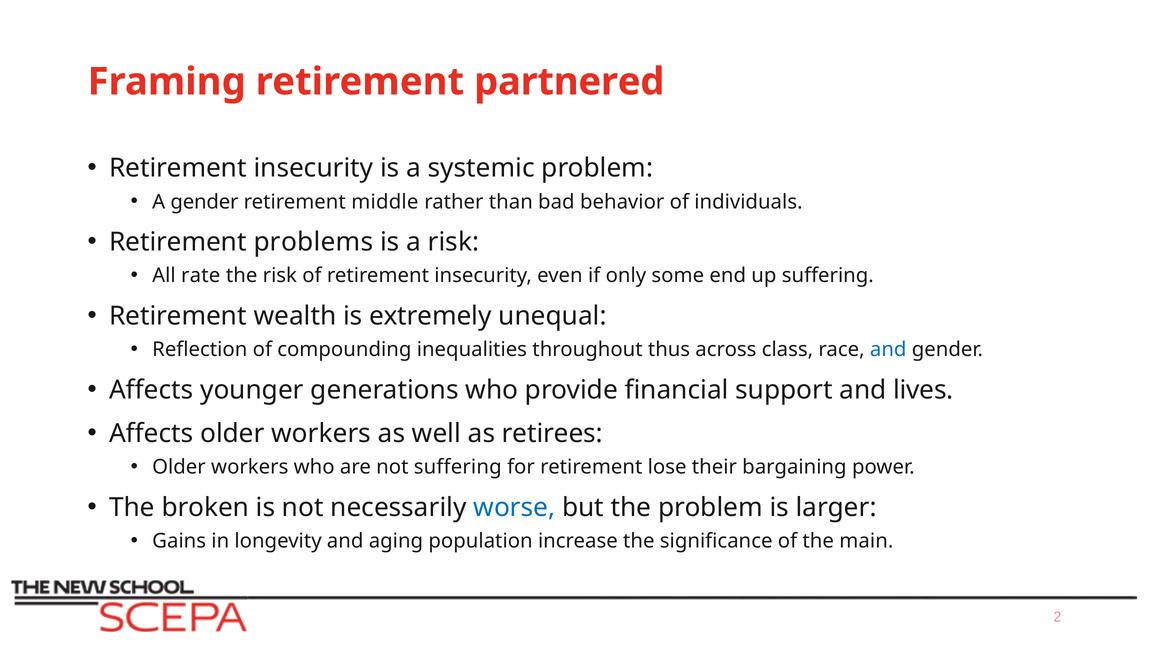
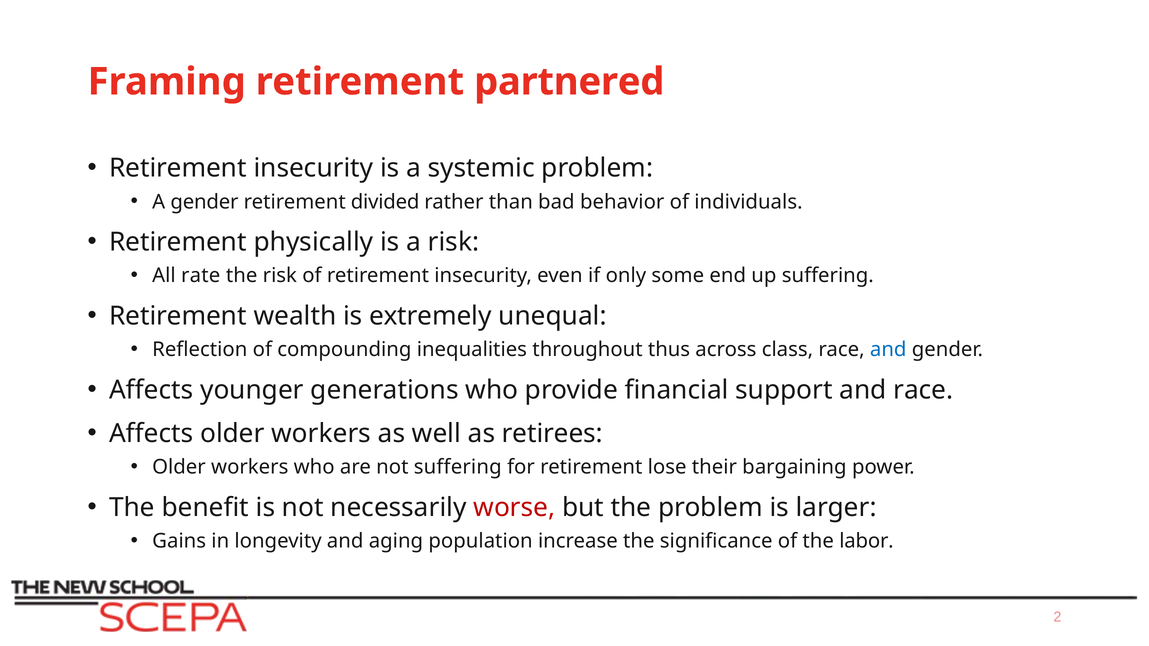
middle: middle -> divided (385, 202)
problems: problems -> physically (313, 242)
and lives: lives -> race (923, 390)
broken: broken -> benefit (205, 508)
worse colour: blue -> red (514, 508)
main: main -> labor (866, 541)
